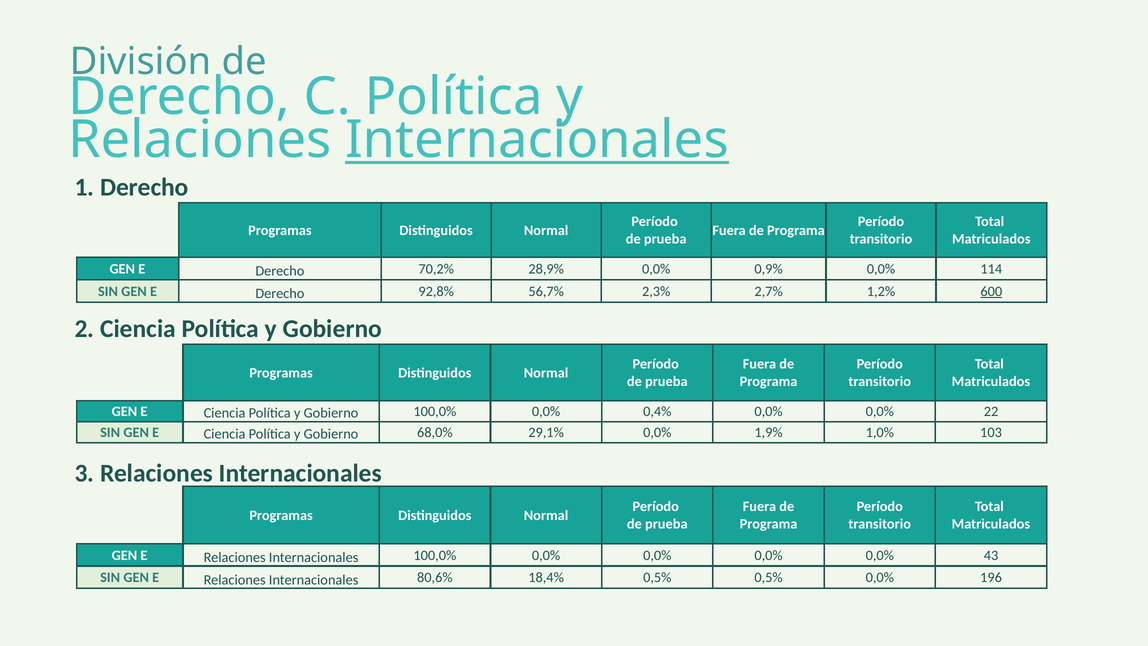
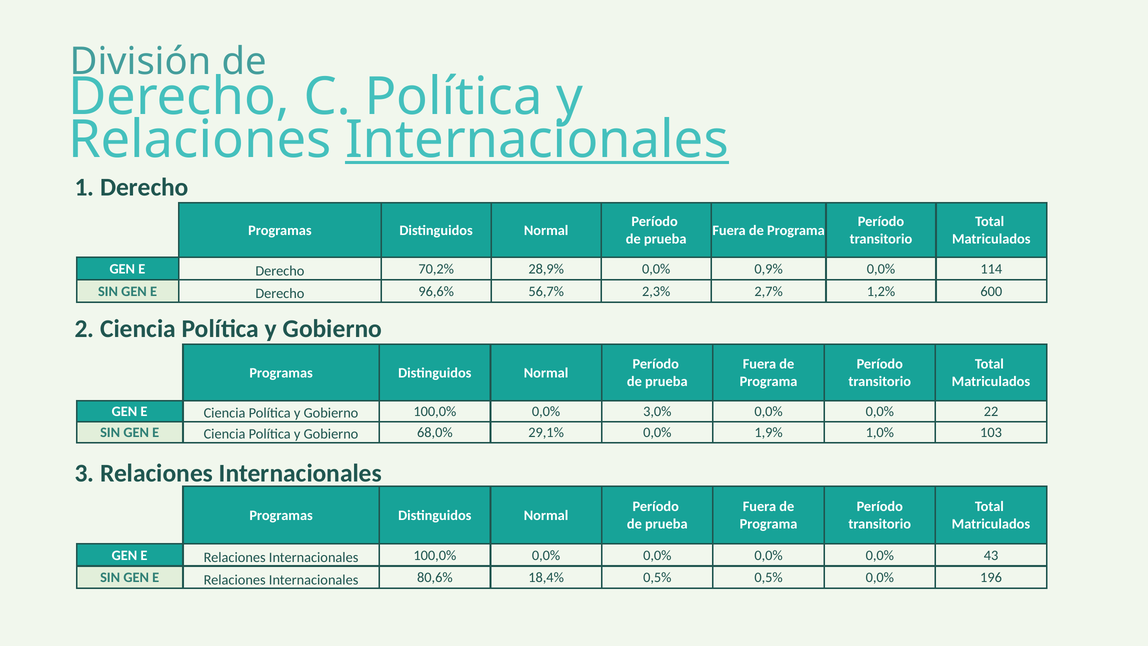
92,8%: 92,8% -> 96,6% (436, 291)
600 underline: present -> none (991, 291)
0,4%: 0,4% -> 3,0% (657, 411)
